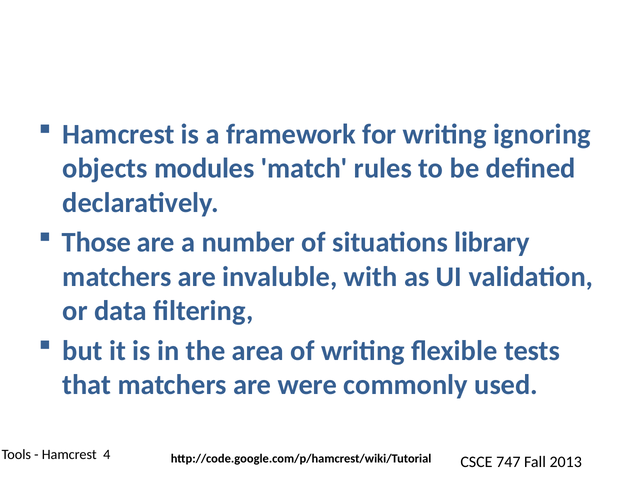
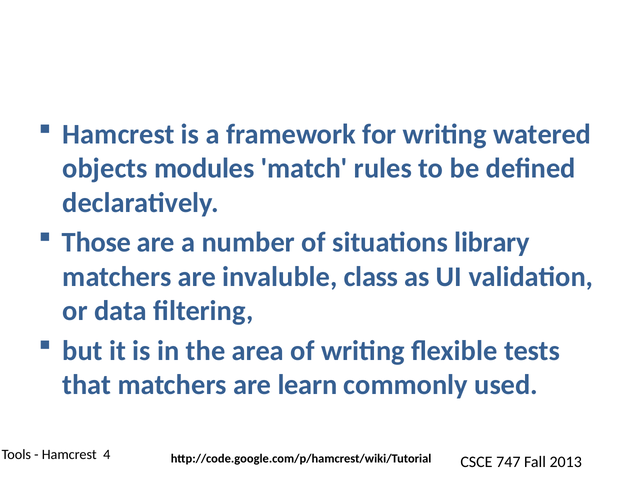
ignoring: ignoring -> watered (542, 134)
with: with -> class (371, 277)
were: were -> learn (307, 385)
